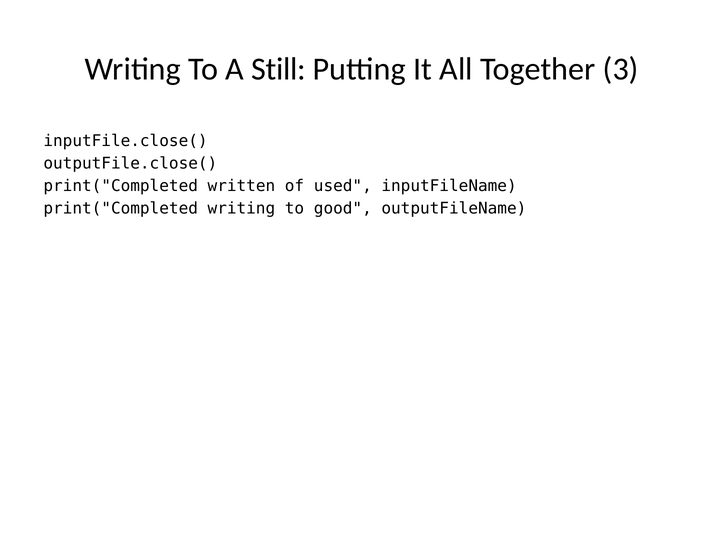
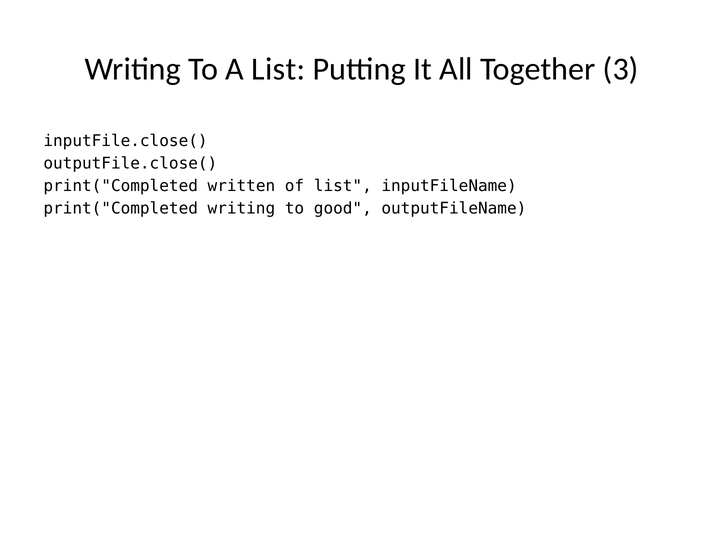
A Still: Still -> List (278, 69)
of used: used -> list (343, 186)
